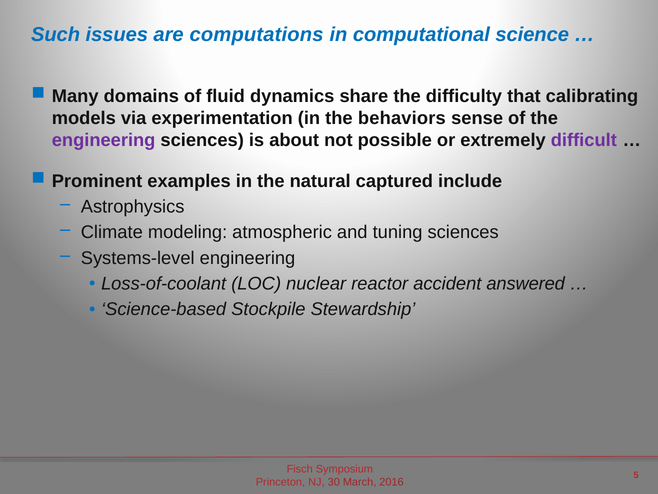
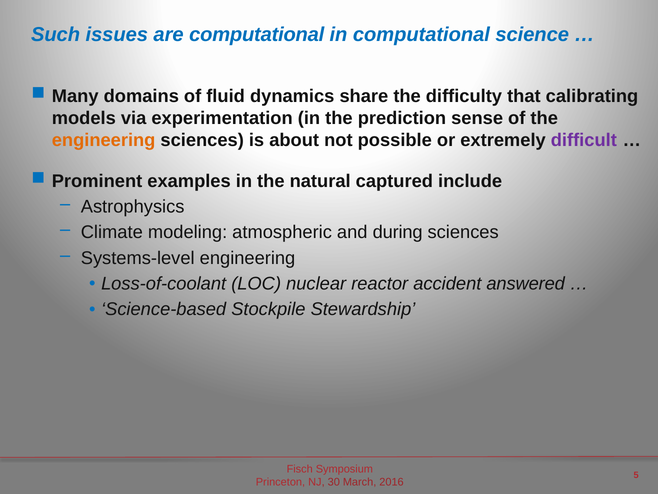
are computations: computations -> computational (257, 34)
behaviors: behaviors -> prediction (402, 118)
engineering colour: purple -> orange (104, 140)
tuning: tuning -> during (398, 232)
